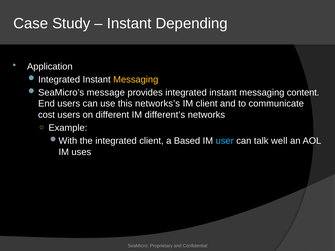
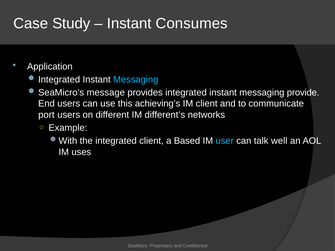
Depending: Depending -> Consumes (192, 23)
Messaging colour: yellow -> light blue (136, 80)
content: content -> provide (303, 93)
networks’s: networks’s -> achieving’s (158, 104)
cost: cost -> port (46, 115)
